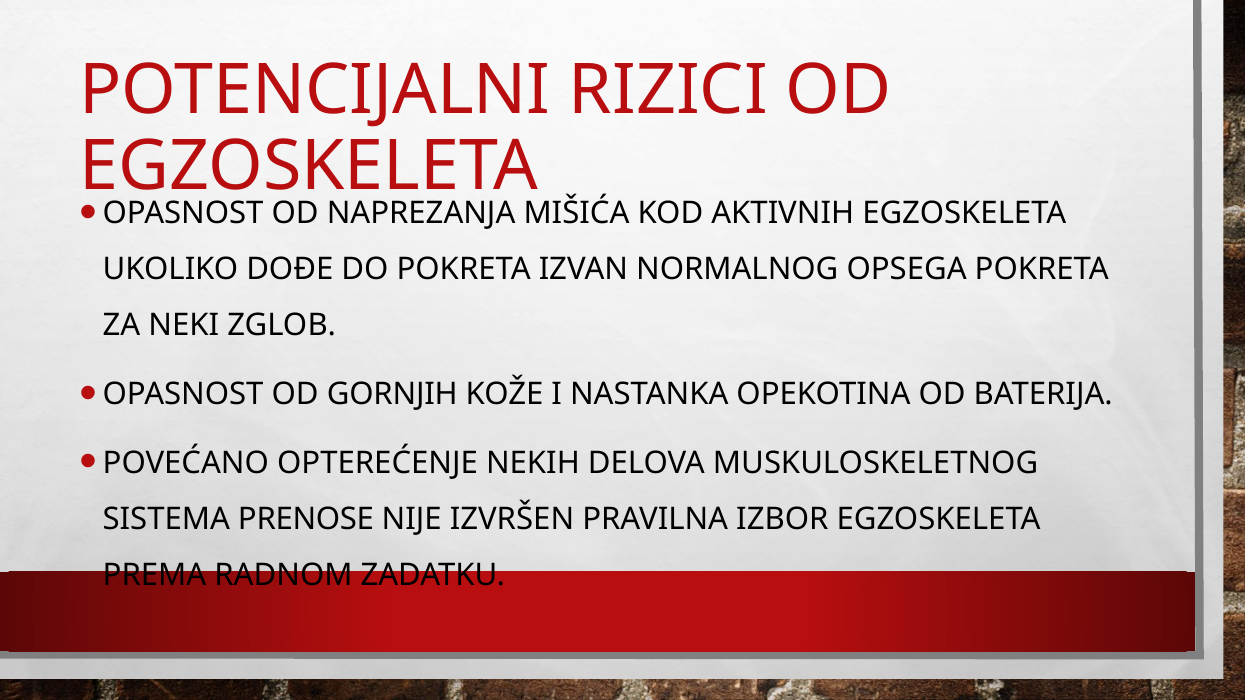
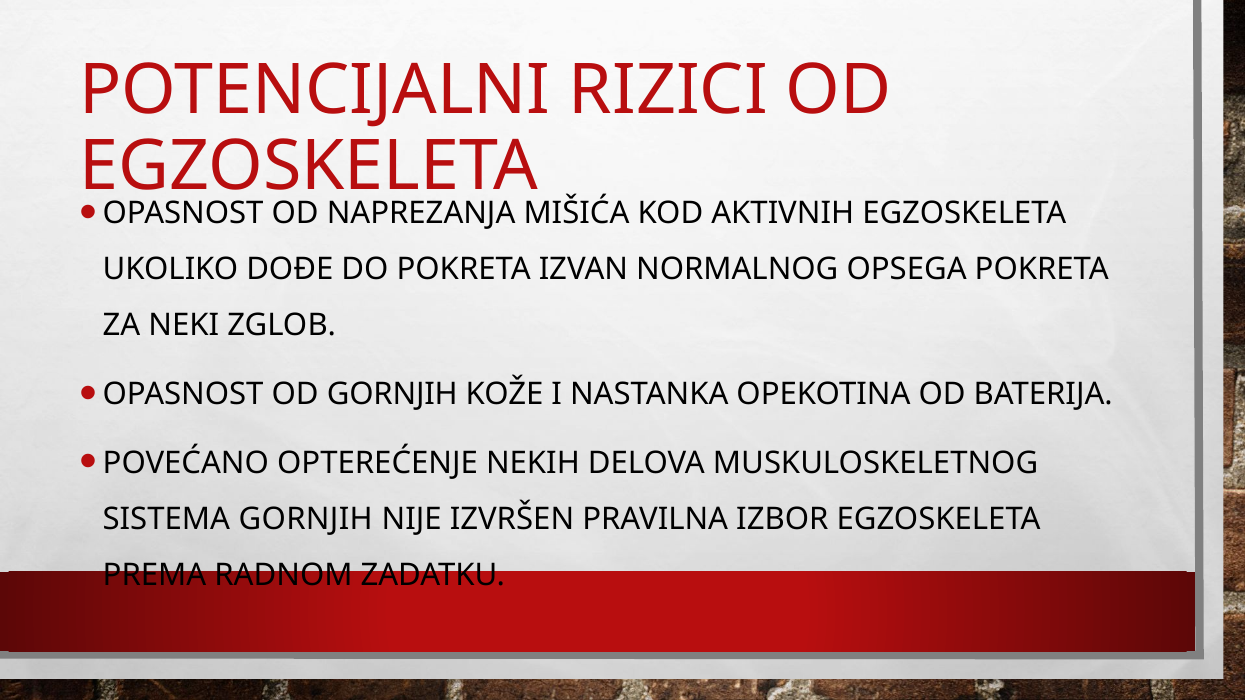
SISTEMA PRENOSE: PRENOSE -> GORNJIH (306, 519)
